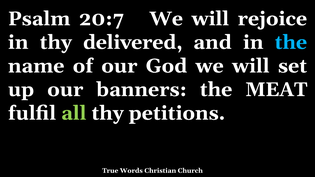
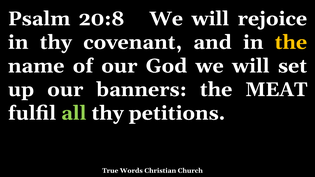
20:7: 20:7 -> 20:8 (102, 19)
delivered: delivered -> covenant (133, 42)
the colour: light blue -> yellow (291, 42)
